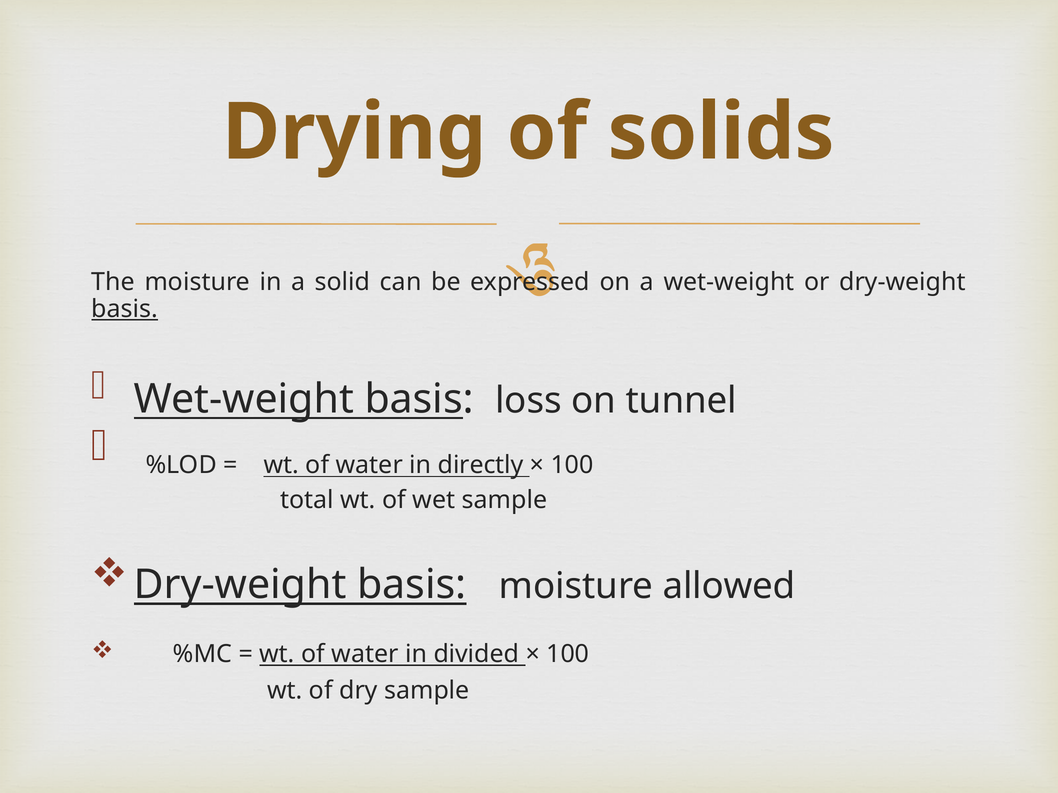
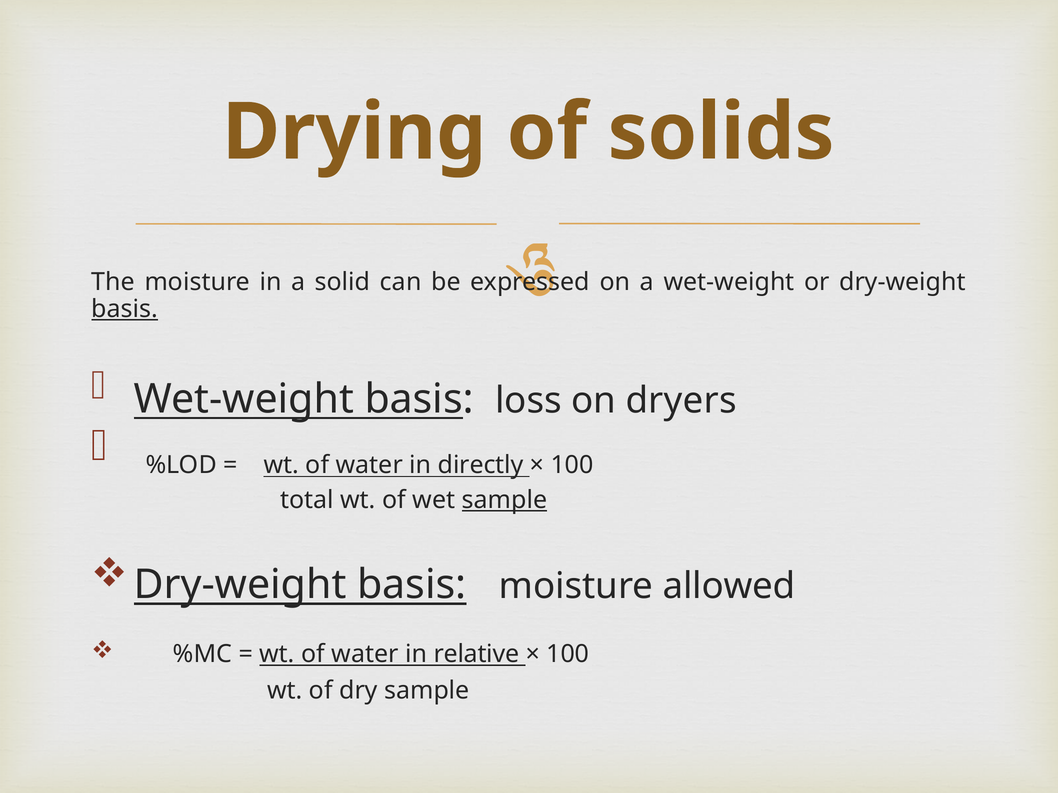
tunnel: tunnel -> dryers (681, 401)
sample underline: none -> present (504, 501)
divided: divided -> relative (476, 655)
